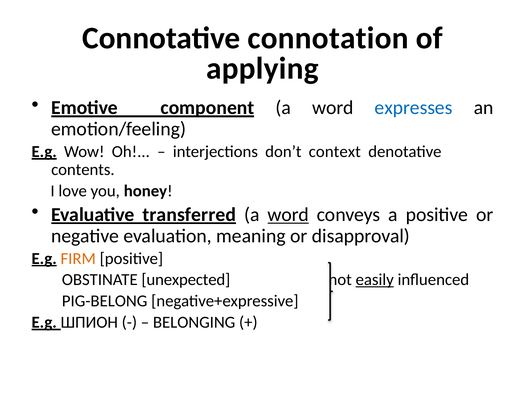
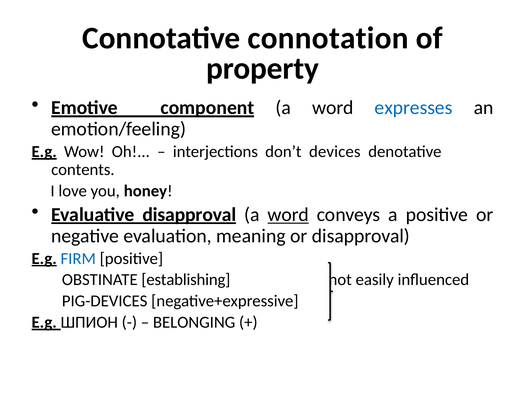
applying: applying -> property (263, 68)
context: context -> devices (335, 151)
Evaluative transferred: transferred -> disapproval (189, 215)
FIRM colour: orange -> blue (78, 258)
unexpected: unexpected -> establishing (186, 280)
easily underline: present -> none (375, 280)
PIG-BELONG: PIG-BELONG -> PIG-DEVICES (105, 301)
